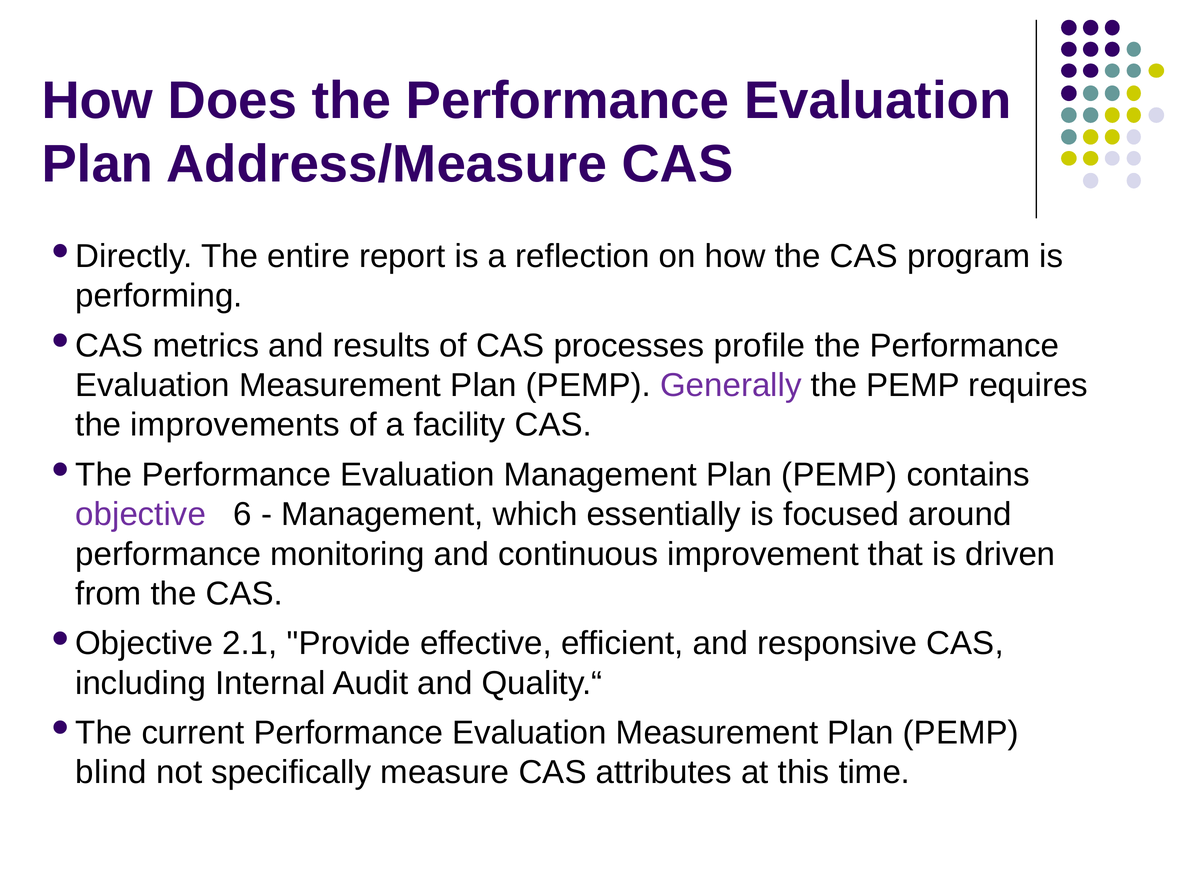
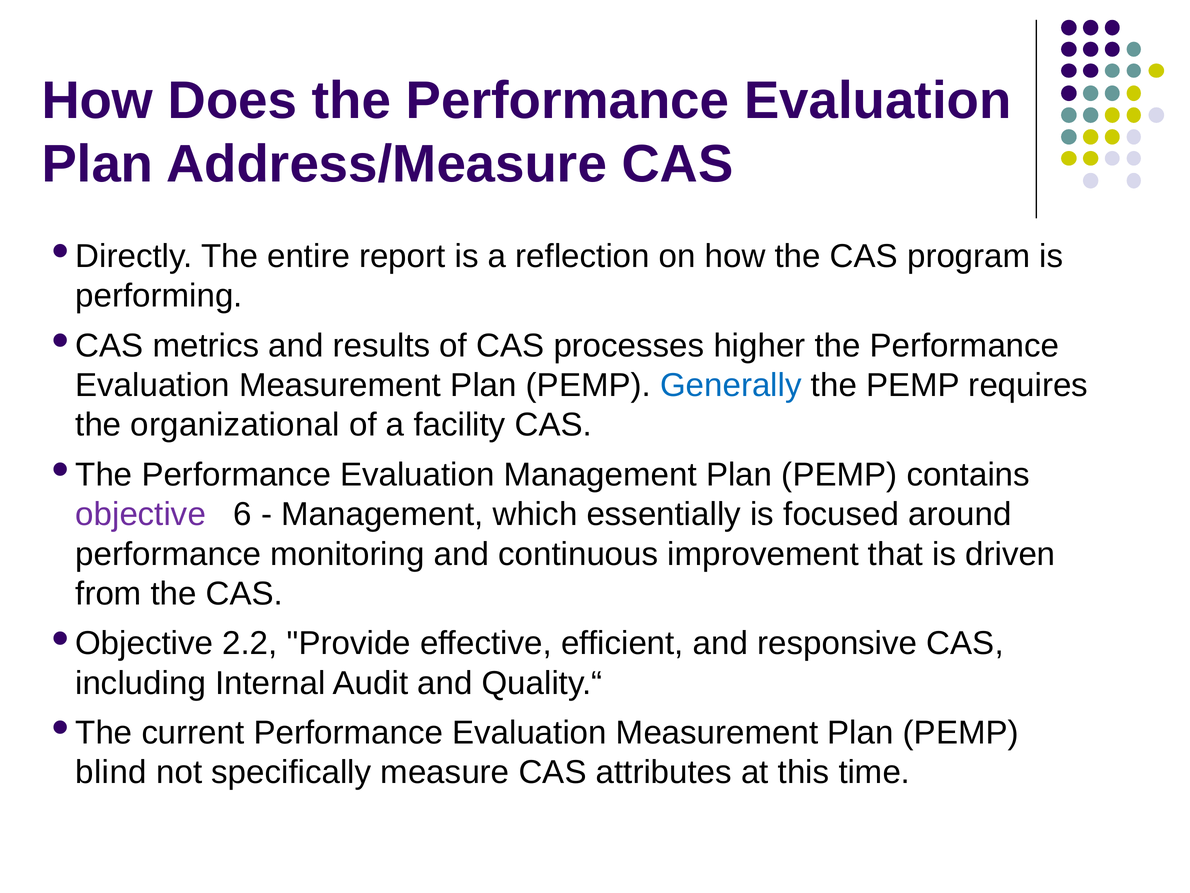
profile: profile -> higher (759, 345)
Generally colour: purple -> blue (731, 385)
improvements: improvements -> organizational (235, 425)
2.1: 2.1 -> 2.2 (250, 643)
